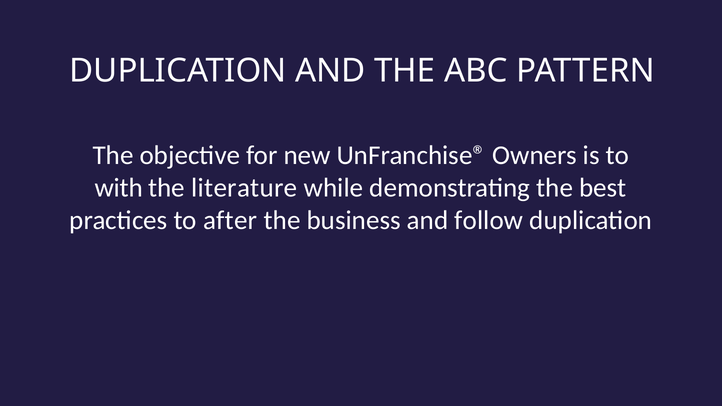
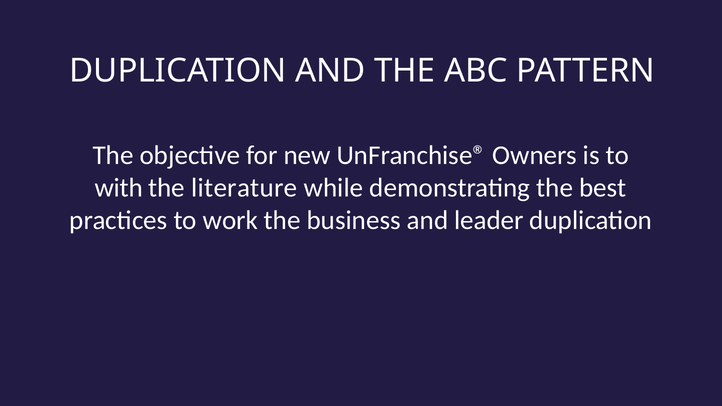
after: after -> work (230, 221)
follow: follow -> leader (489, 221)
